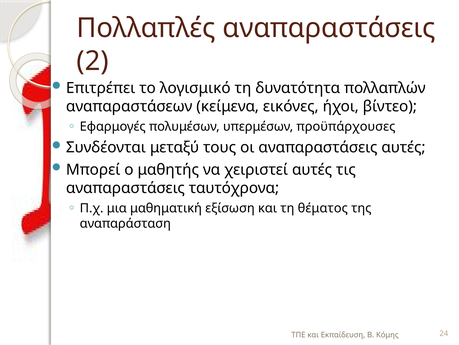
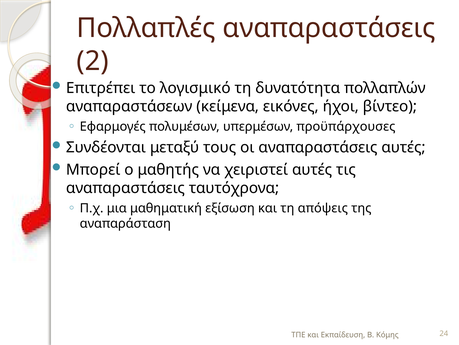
θέματος: θέματος -> απόψεις (323, 208)
